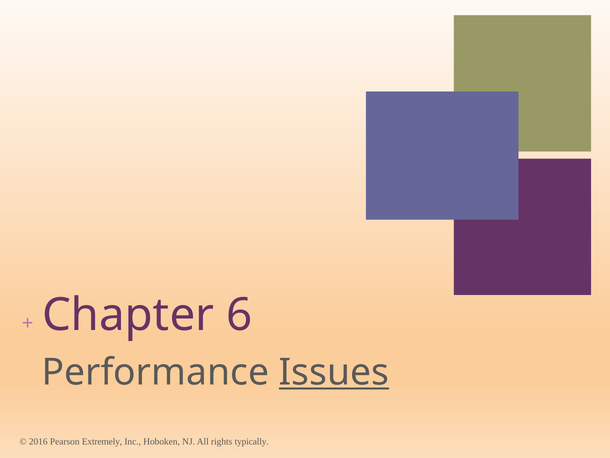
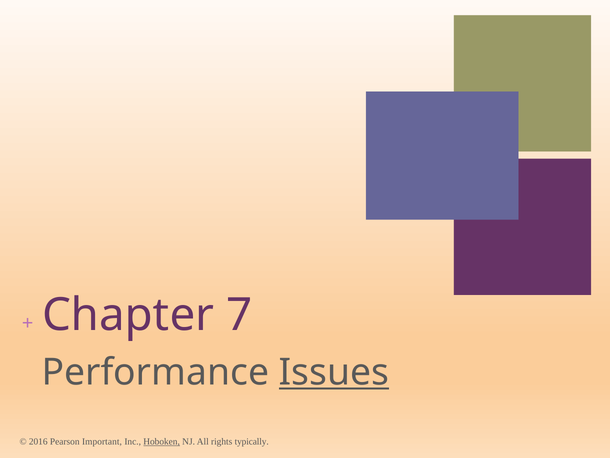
6: 6 -> 7 (239, 315)
Extremely: Extremely -> Important (102, 441)
Hoboken underline: none -> present (162, 441)
